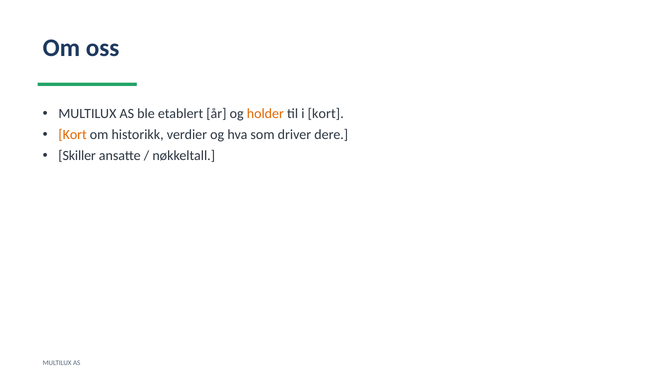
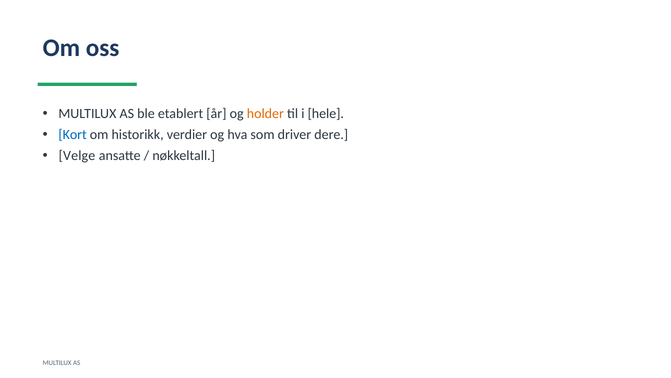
i kort: kort -> hele (326, 114)
Kort colour: orange -> blue (73, 135)
Skiller: Skiller -> Velge (77, 156)
